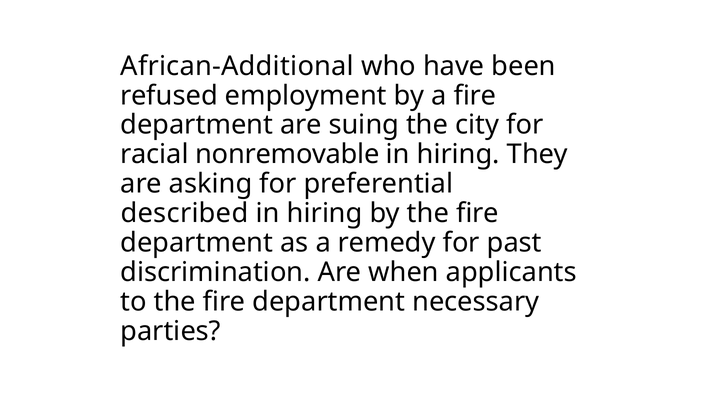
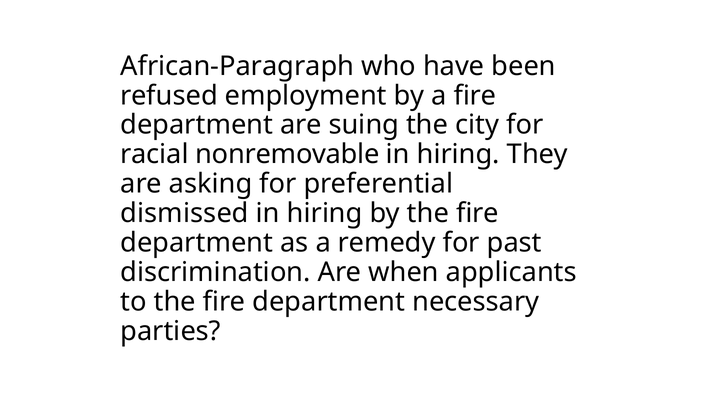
African-Additional: African-Additional -> African-Paragraph (237, 66)
described: described -> dismissed (185, 213)
